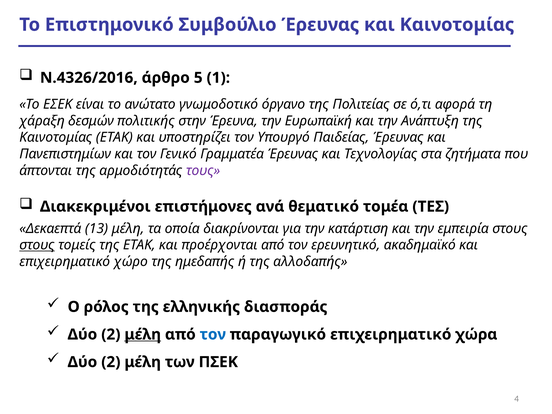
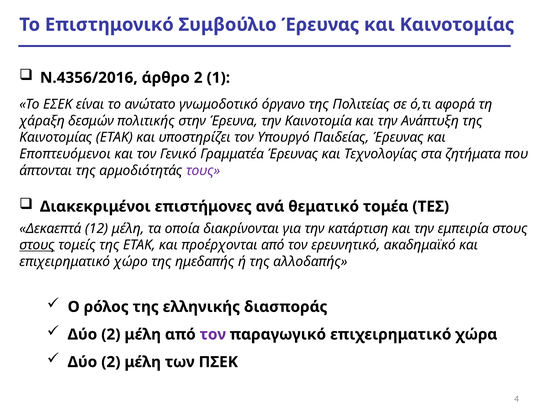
Ν.4326/2016: Ν.4326/2016 -> Ν.4356/2016 (89, 78)
άρθρο 5: 5 -> 2 (198, 78)
Ευρωπαϊκή: Ευρωπαϊκή -> Καινοτομία (318, 121)
Πανεπιστημίων: Πανεπιστημίων -> Εποπτευόμενοι (65, 154)
13: 13 -> 12 (97, 229)
μέλη underline: present -> none (143, 334)
τον colour: blue -> purple (213, 334)
